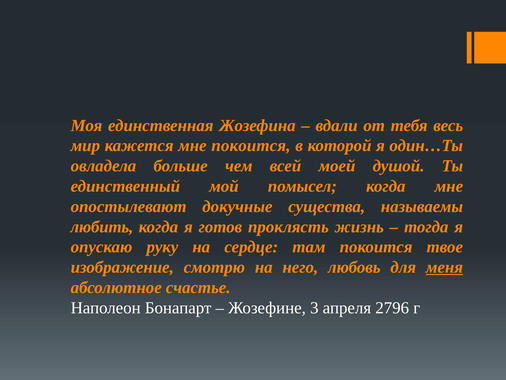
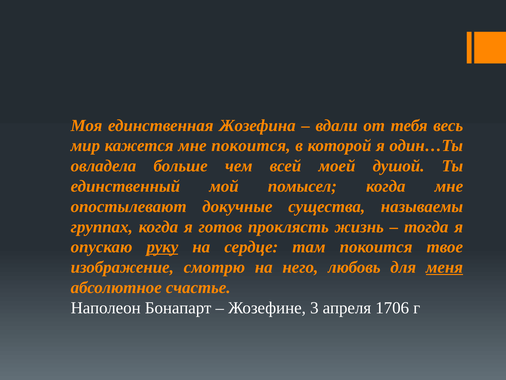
любить: любить -> группах (102, 226)
руку underline: none -> present (162, 247)
2796: 2796 -> 1706 (392, 307)
